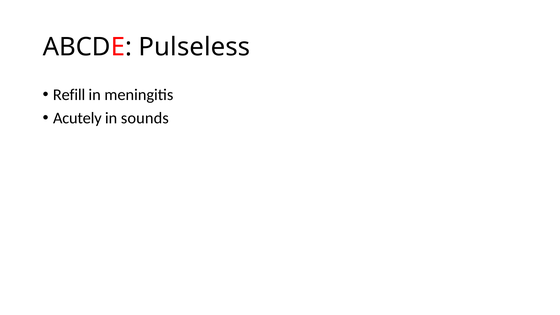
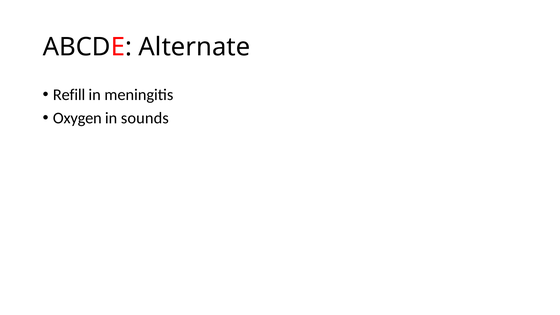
Pulseless: Pulseless -> Alternate (194, 47)
Acutely: Acutely -> Oxygen (77, 118)
